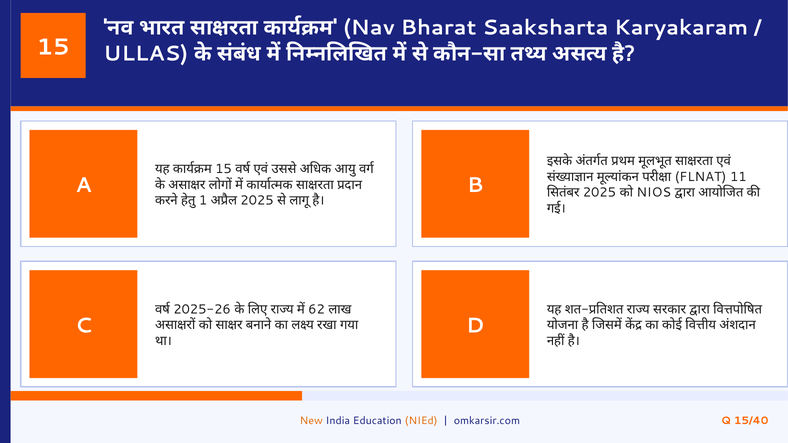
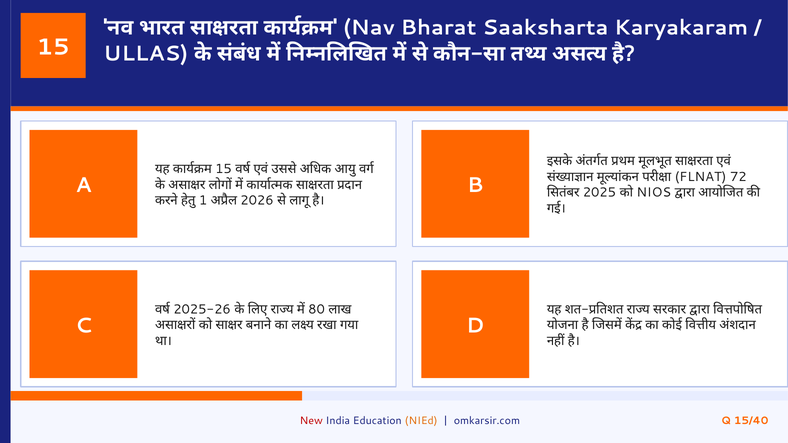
11: 11 -> 72 (738, 177)
2025: 2025 -> 2026 (257, 201)
62: 62 -> 80 (317, 309)
New colour: orange -> red (311, 421)
